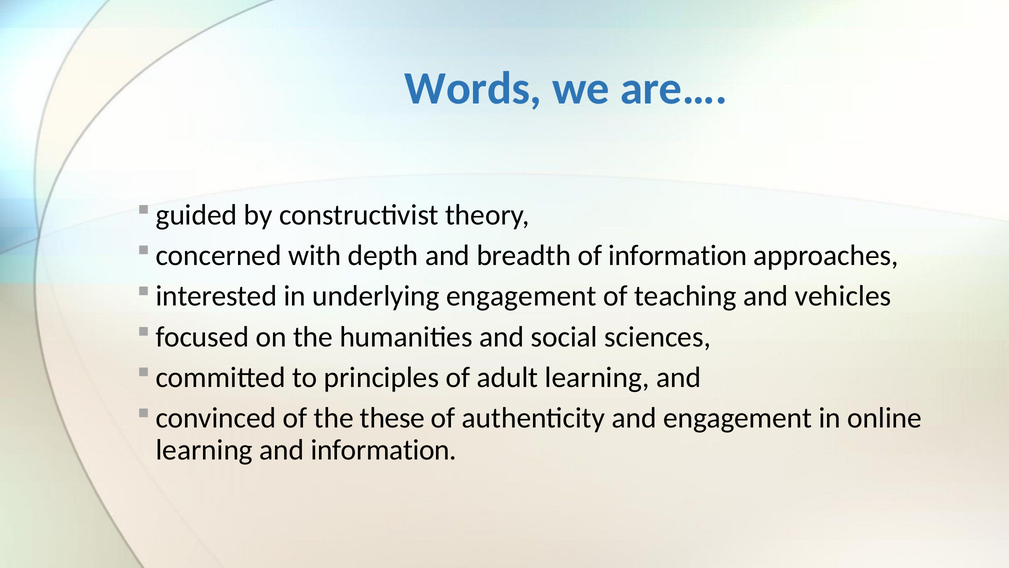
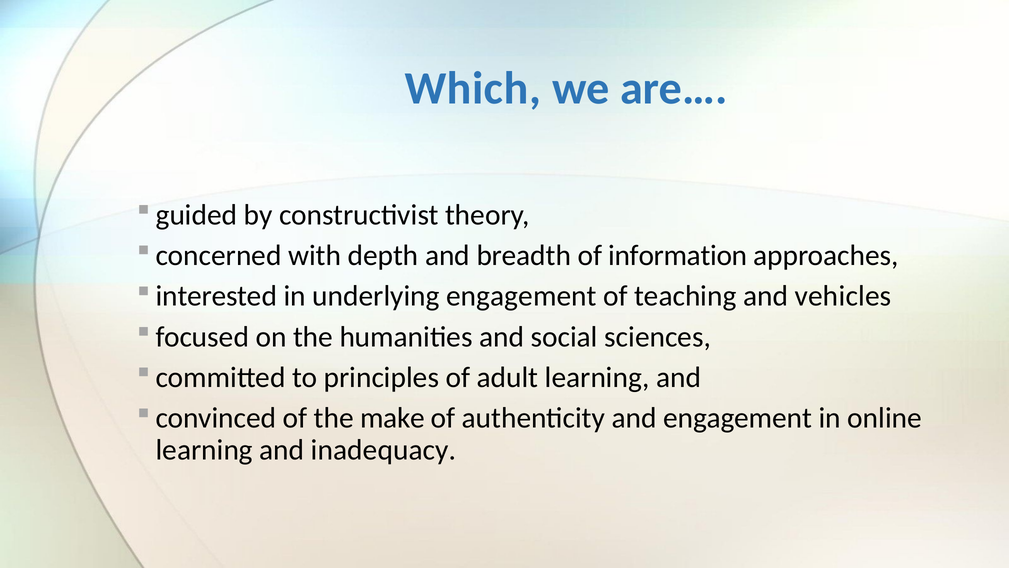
Words: Words -> Which (473, 88)
these: these -> make (392, 418)
and information: information -> inadequacy (384, 450)
